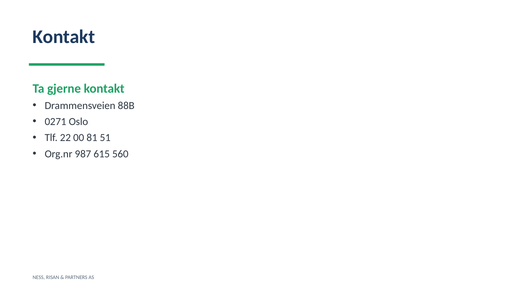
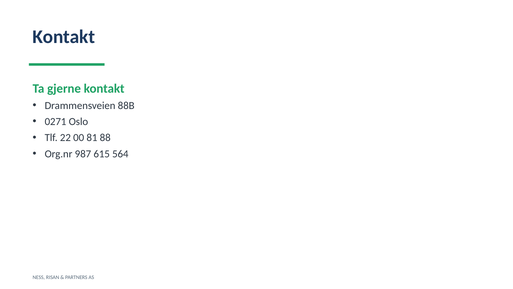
51: 51 -> 88 (105, 138)
560: 560 -> 564 (120, 154)
